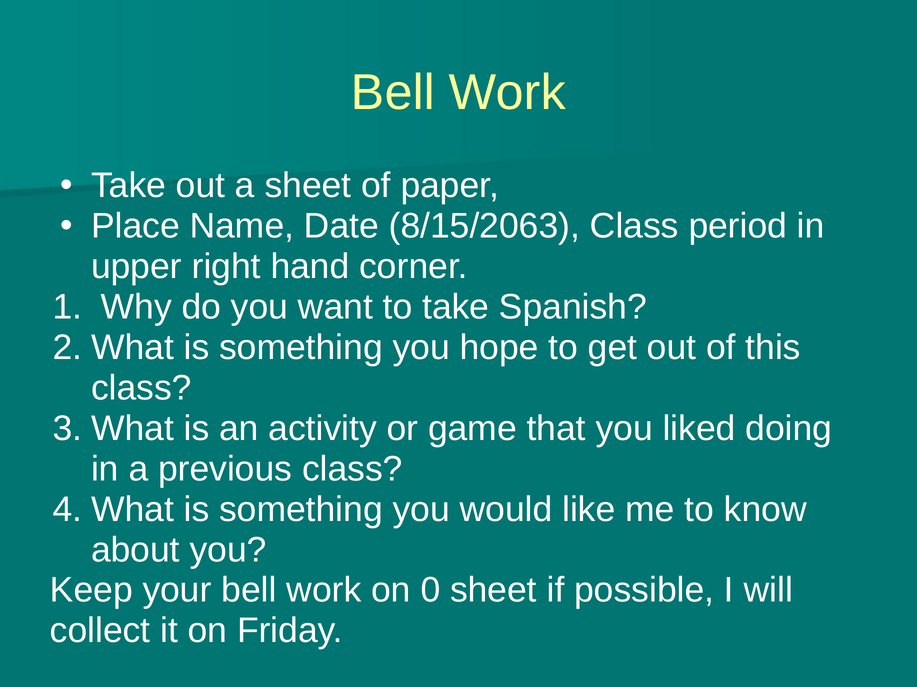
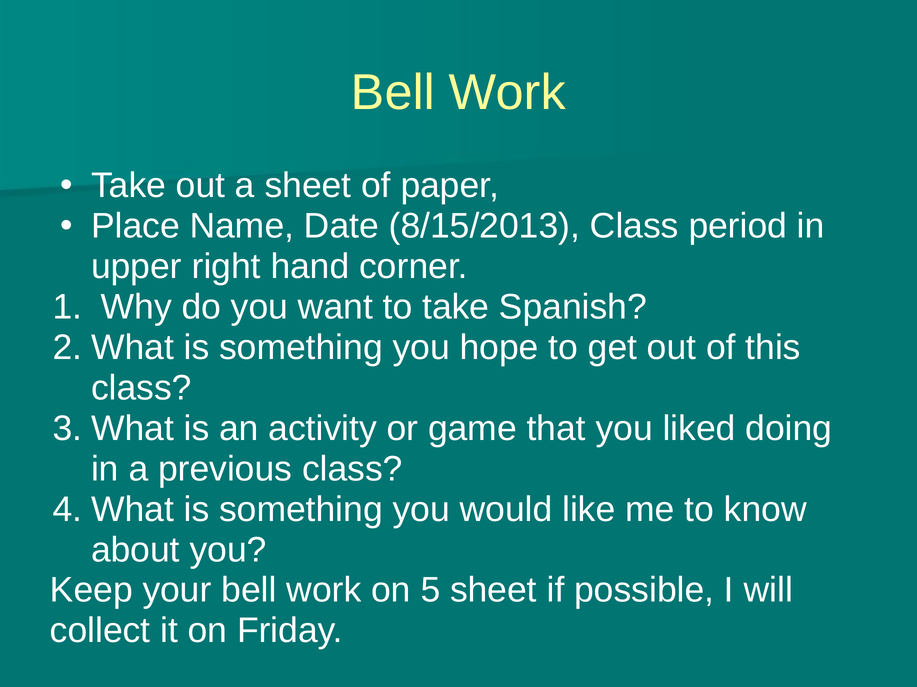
8/15/2063: 8/15/2063 -> 8/15/2013 (484, 226)
0: 0 -> 5 (430, 591)
